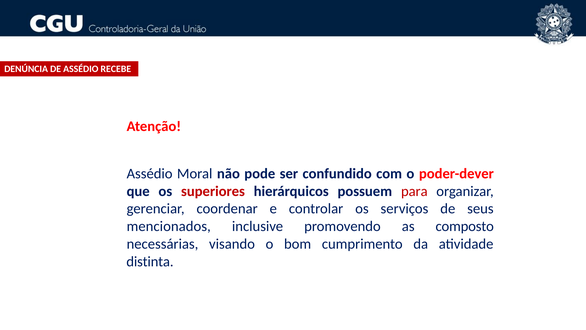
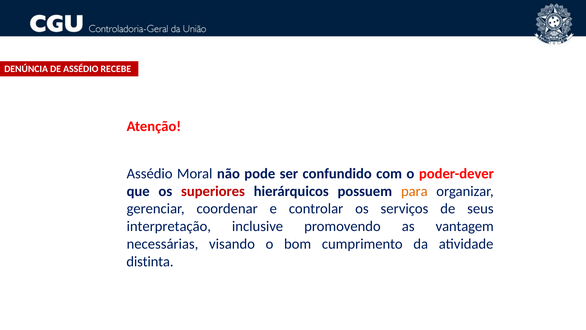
para colour: red -> orange (414, 191)
mencionados: mencionados -> interpretação (169, 226)
composto: composto -> vantagem (465, 226)
